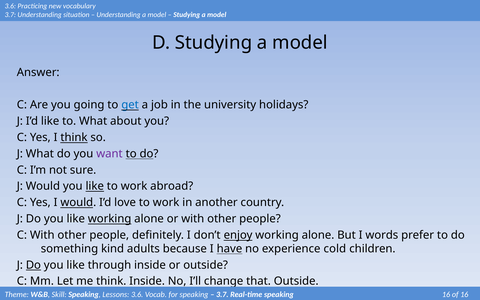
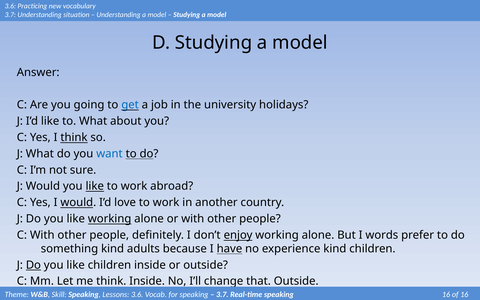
want colour: purple -> blue (109, 154)
experience cold: cold -> kind (335, 249)
like through: through -> children (109, 265)
